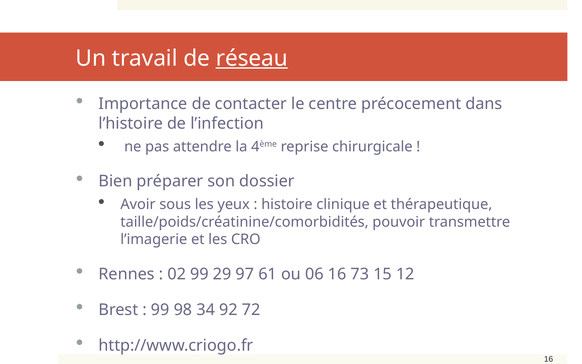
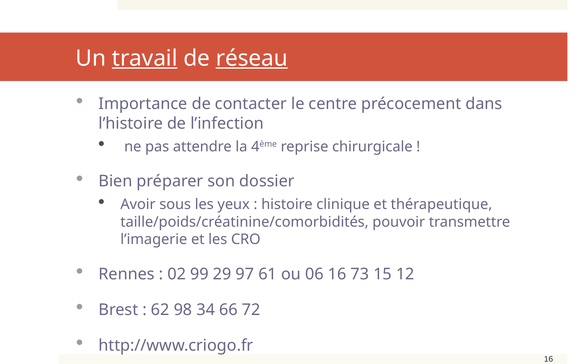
travail underline: none -> present (145, 58)
99: 99 -> 62 (160, 310)
92: 92 -> 66 (228, 310)
